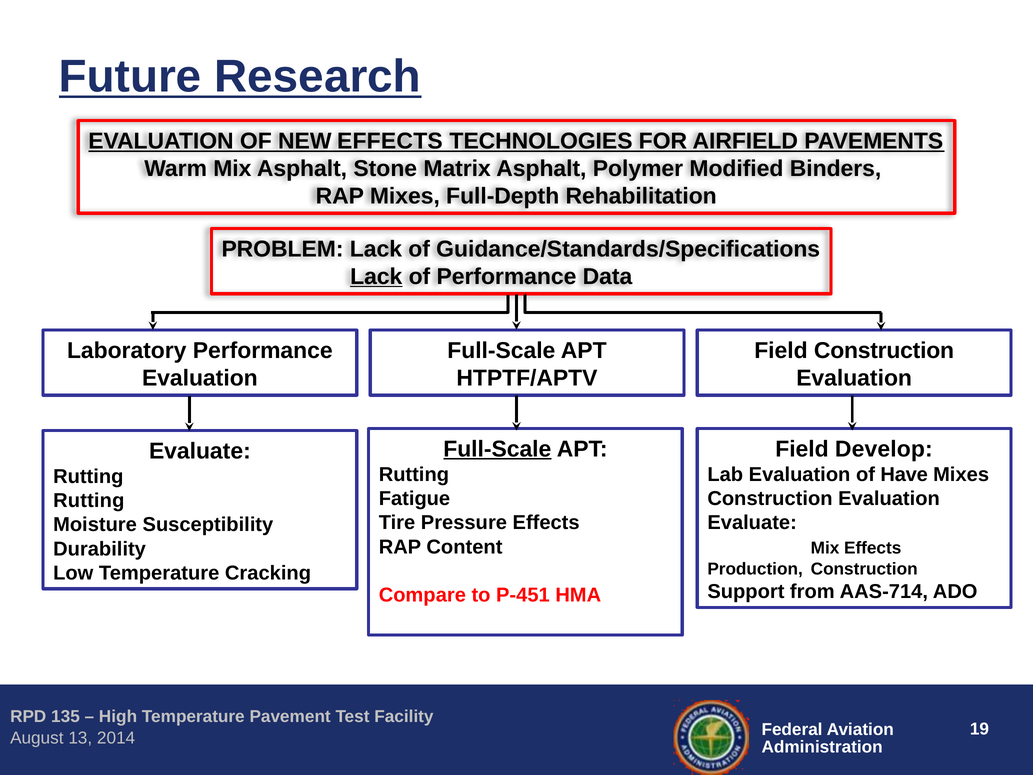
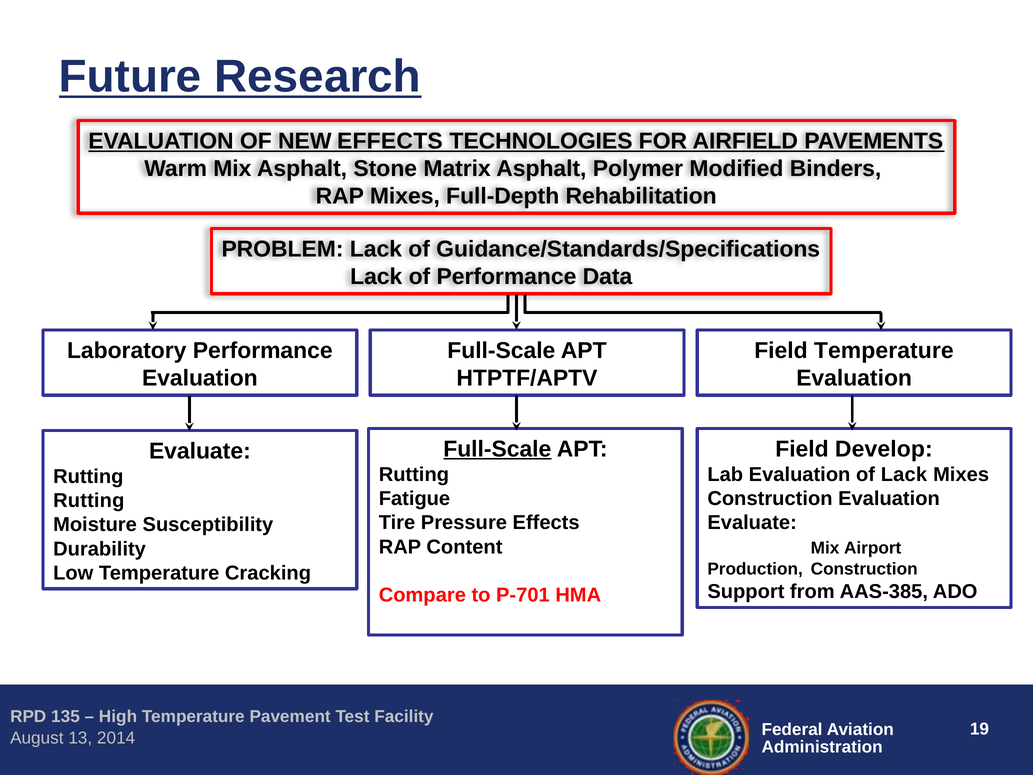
Lack underline: present -> none (376, 277)
Field Construction: Construction -> Temperature (884, 350)
of Have: Have -> Lack (904, 474)
Mix Effects: Effects -> Airport (873, 548)
AAS-714: AAS-714 -> AAS-385 (884, 592)
P-451: P-451 -> P-701 (523, 595)
